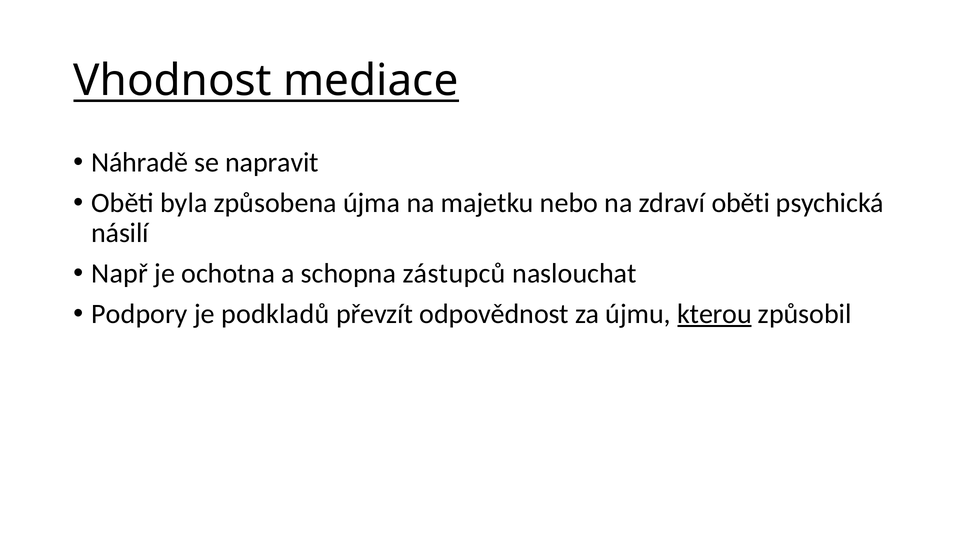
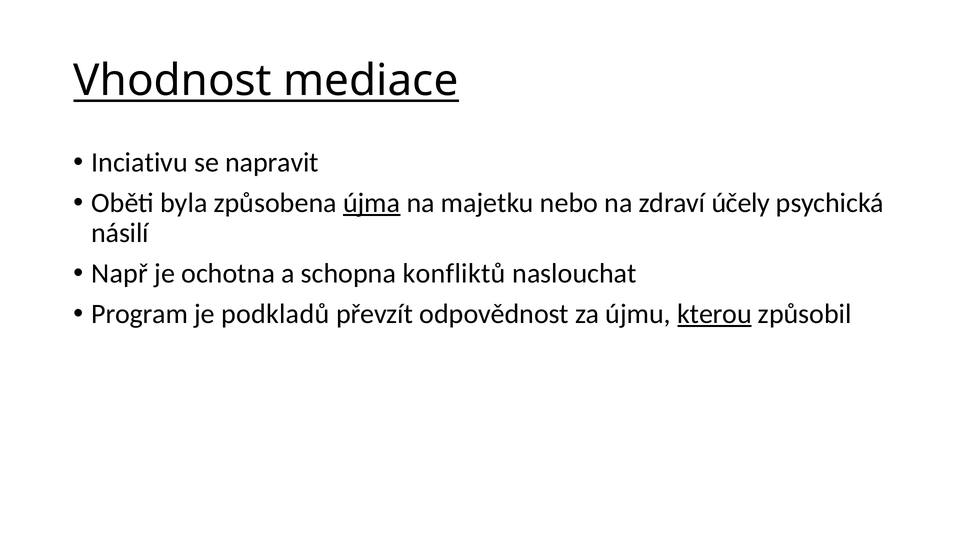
Náhradě: Náhradě -> Inciativu (140, 163)
újma underline: none -> present (372, 203)
zdraví oběti: oběti -> účely (741, 203)
zástupců: zástupců -> konfliktů (454, 274)
Podpory: Podpory -> Program (140, 314)
